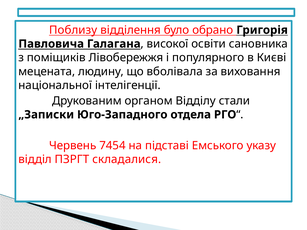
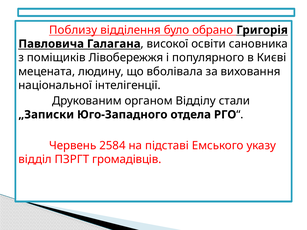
7454: 7454 -> 2584 (112, 146)
складалися: складалися -> громадівців (127, 160)
